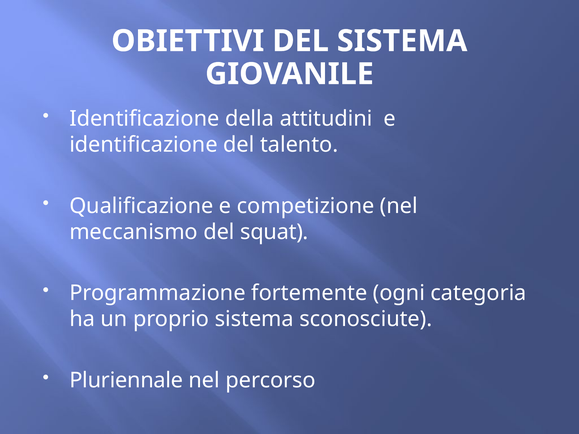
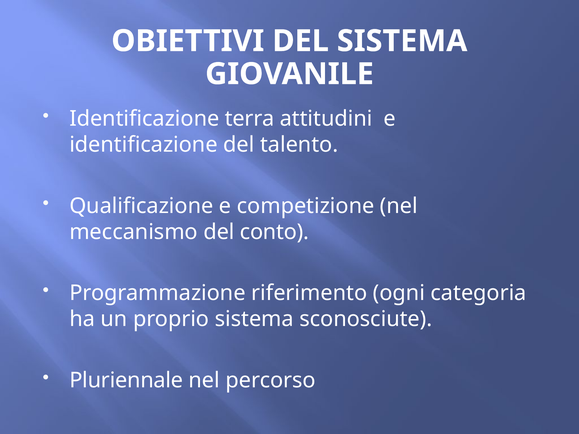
della: della -> terra (250, 119)
squat: squat -> conto (274, 232)
fortemente: fortemente -> riferimento (309, 293)
